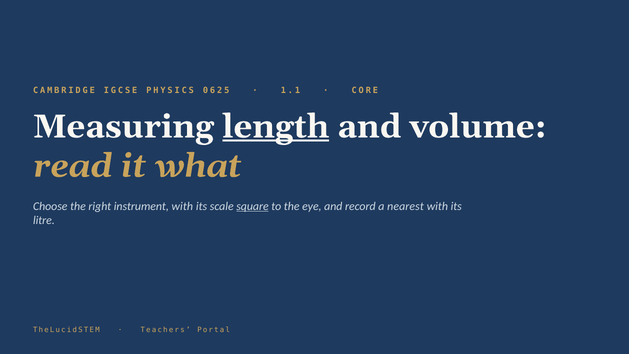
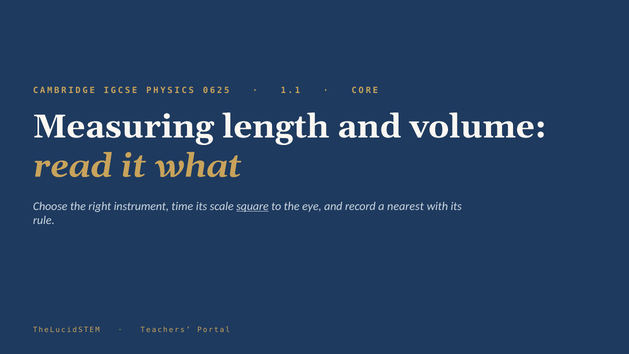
length underline: present -> none (276, 126)
instrument with: with -> time (182, 206)
litre: litre -> rule (44, 220)
